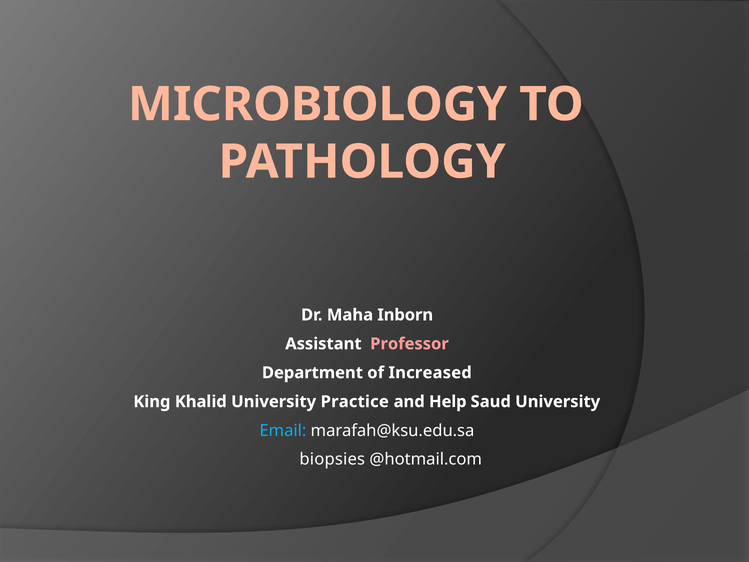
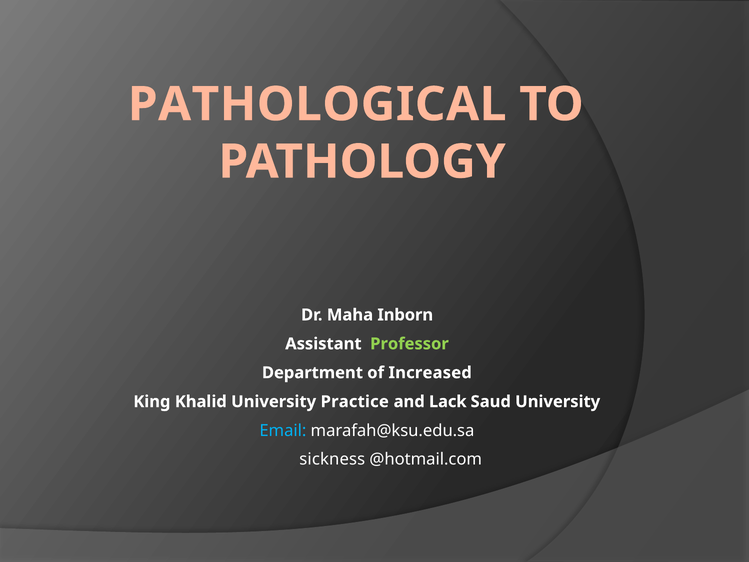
MICROBIOLOGY: MICROBIOLOGY -> PATHOLOGICAL (317, 104)
Professor colour: pink -> light green (409, 344)
Help: Help -> Lack (448, 401)
biopsies: biopsies -> sickness (332, 459)
